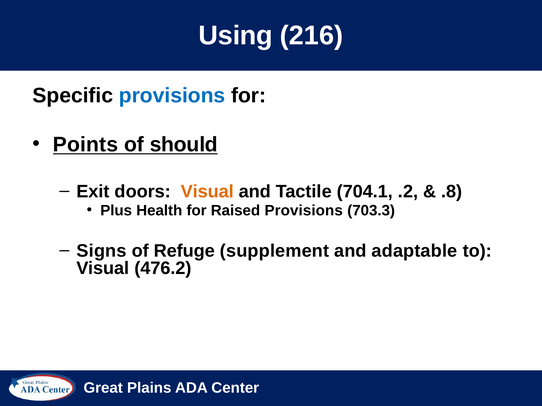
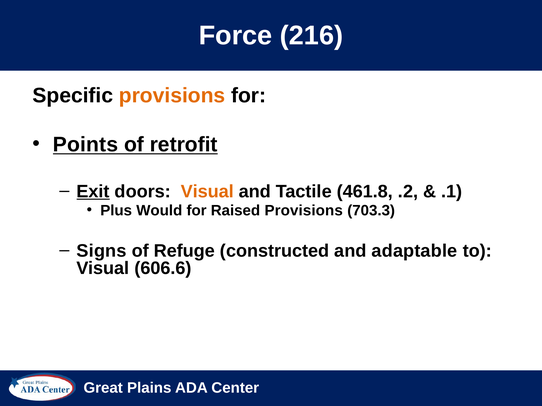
Using: Using -> Force (236, 36)
provisions colour: blue -> orange (172, 96)
should: should -> retrofit (184, 145)
Exit underline: none -> present (93, 192)
704.1: 704.1 -> 461.8 (365, 192)
.8: .8 -> .1 (452, 192)
Health: Health -> Would (159, 211)
supplement: supplement -> constructed (275, 251)
476.2: 476.2 -> 606.6 (163, 268)
